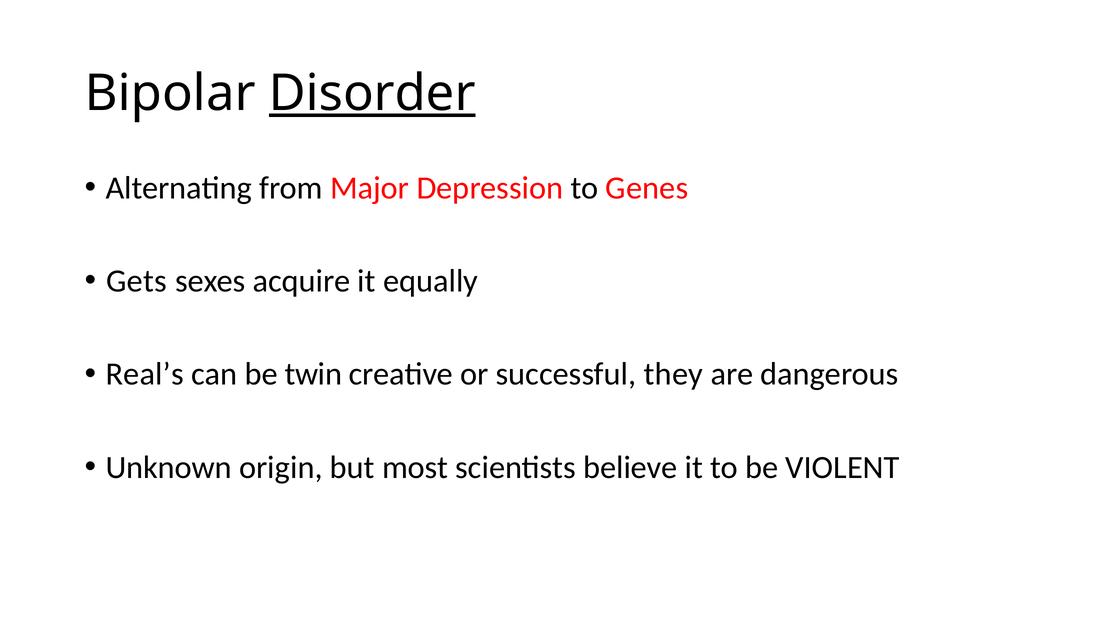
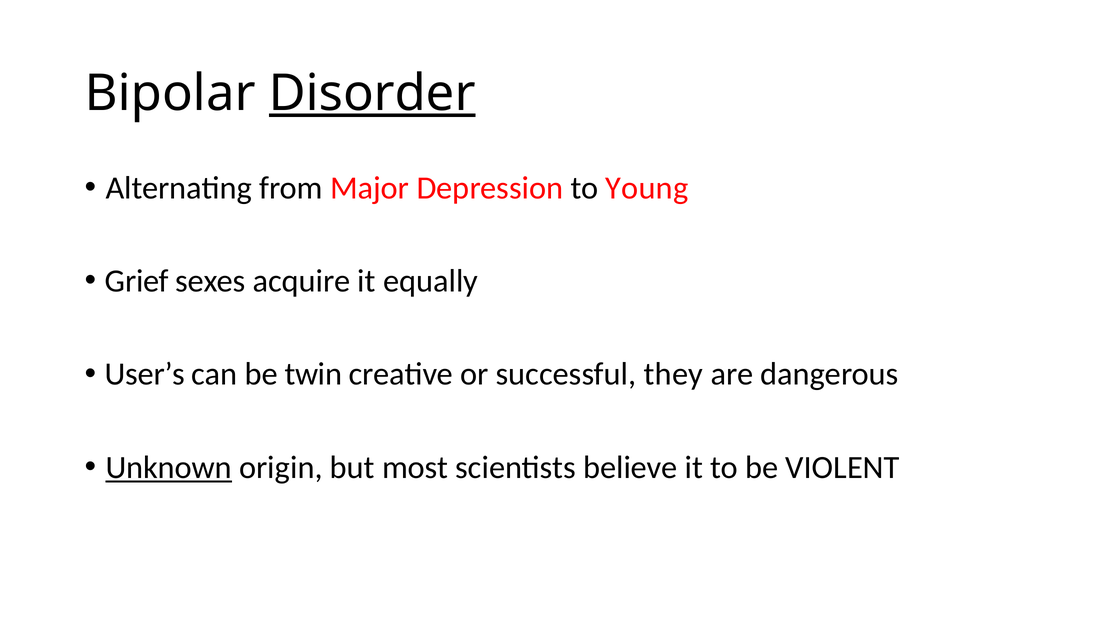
Genes: Genes -> Young (647, 188)
Gets: Gets -> Grief (137, 281)
Real’s: Real’s -> User’s (145, 374)
Unknown underline: none -> present (169, 467)
